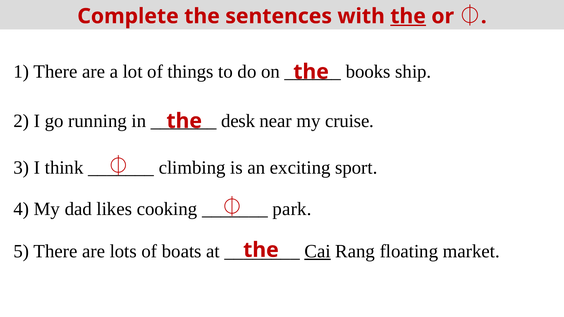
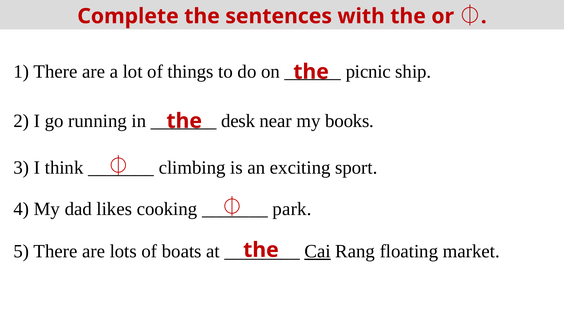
the underline: present -> none (408, 16)
books: books -> picnic (368, 72)
cruise: cruise -> books (350, 121)
